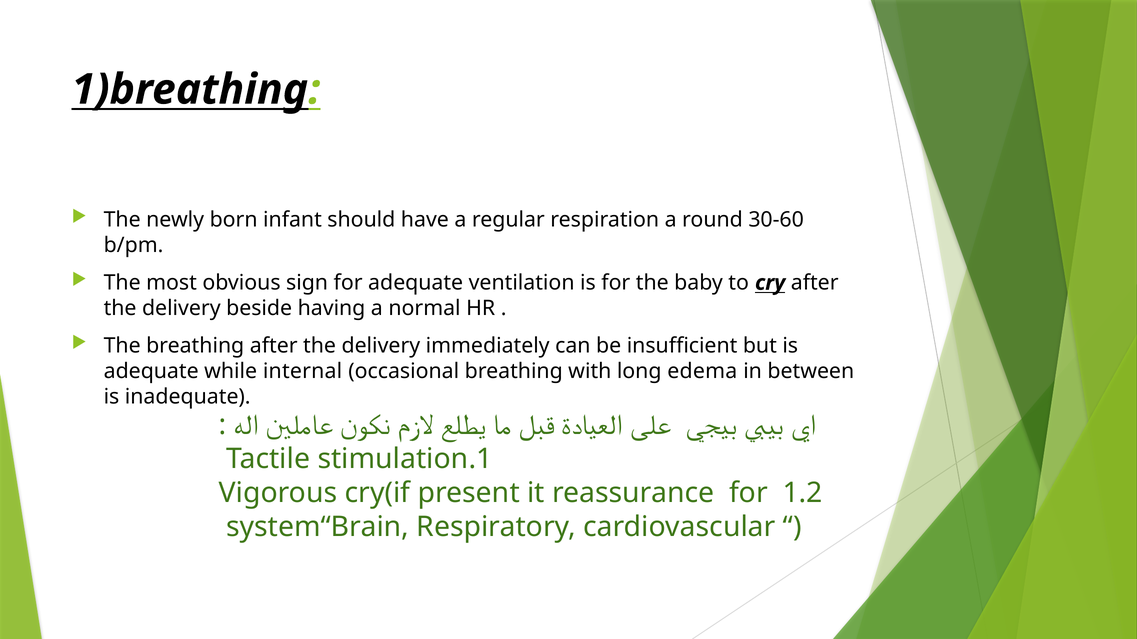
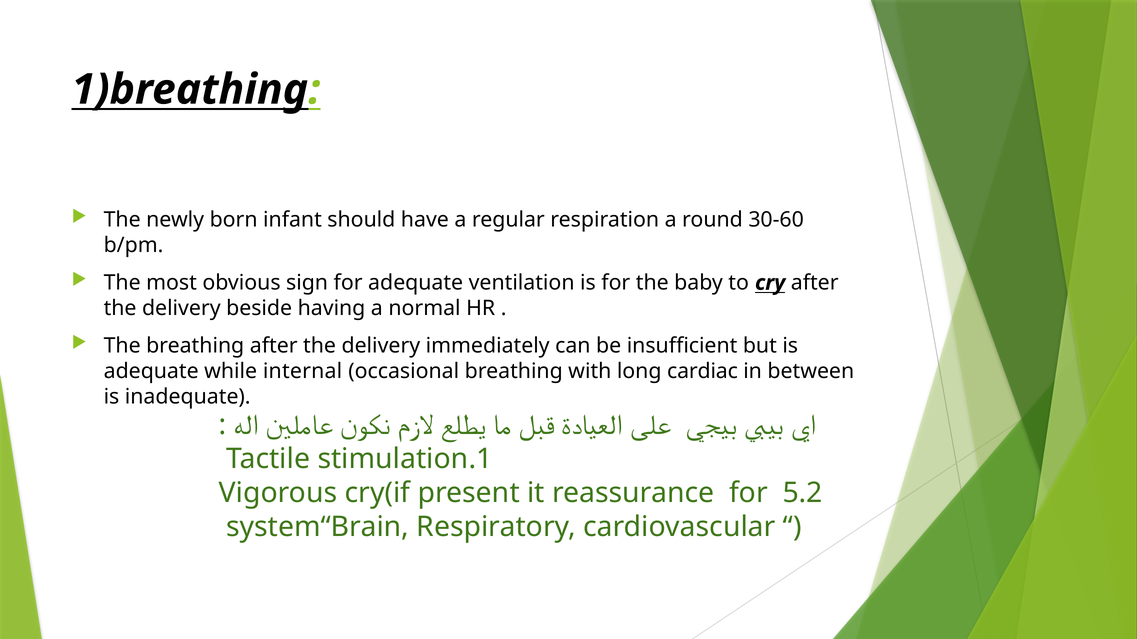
edema: edema -> cardiac (702, 372)
for 1: 1 -> 5 (791, 493)
